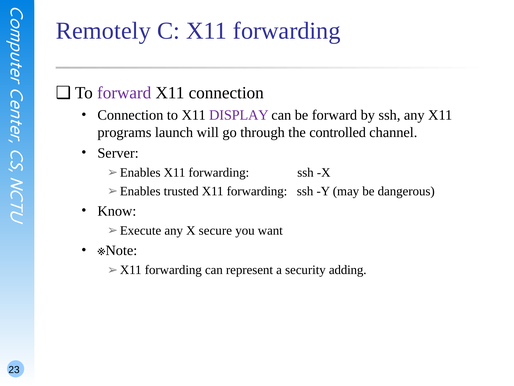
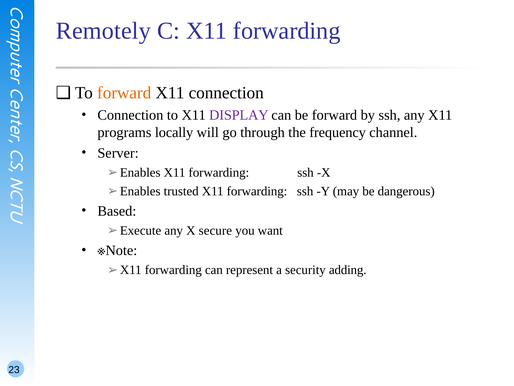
forward colour: purple -> orange (124, 93)
launch: launch -> locally (174, 132)
controlled: controlled -> frequency (338, 132)
Know: Know -> Based (117, 211)
